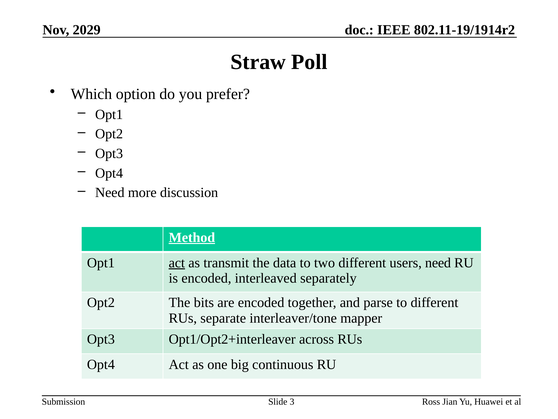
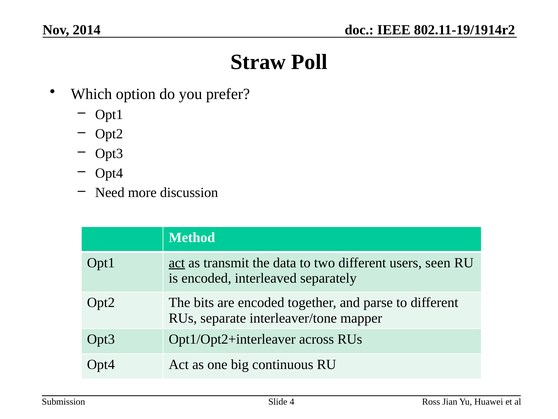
2029: 2029 -> 2014 (87, 30)
Method underline: present -> none (192, 237)
users need: need -> seen (438, 262)
3: 3 -> 4 (292, 401)
